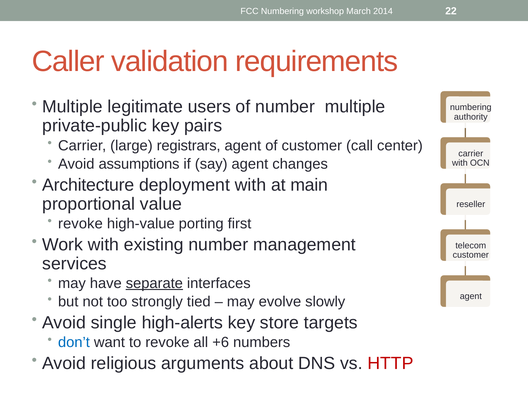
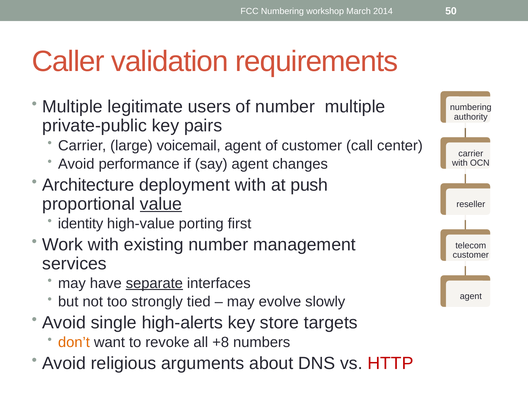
22: 22 -> 50 (451, 11)
registrars: registrars -> voicemail (189, 145)
assumptions: assumptions -> performance (139, 164)
main: main -> push (309, 185)
value underline: none -> present (161, 204)
revoke: revoke -> identity (81, 224)
don’t colour: blue -> orange (74, 342)
+6: +6 -> +8 (221, 342)
